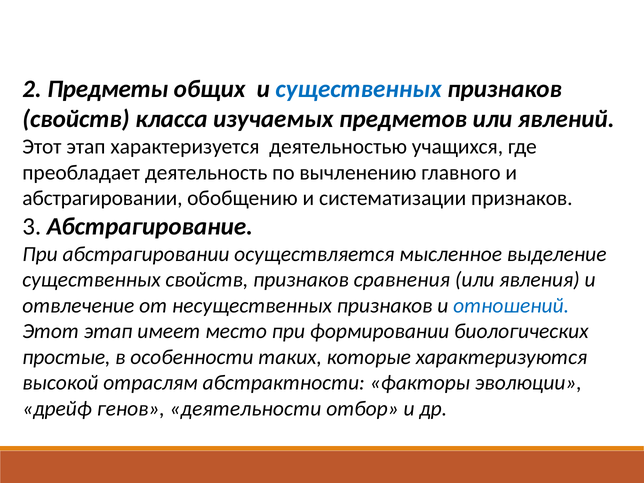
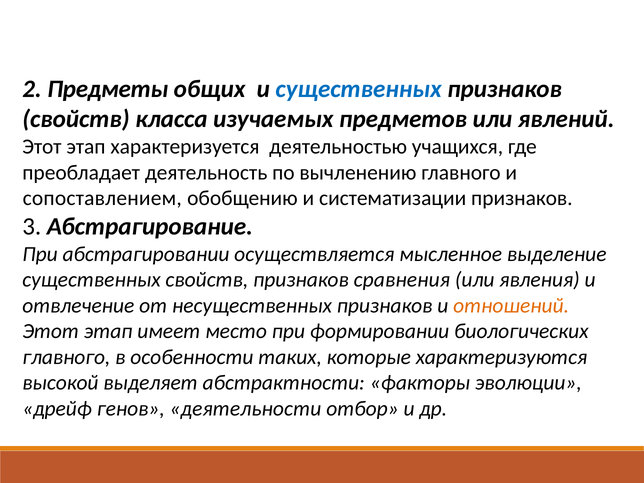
абстрагировании: абстрагировании -> сопоставлением (102, 198)
отношений colour: blue -> orange (511, 306)
простые: простые -> главного (66, 357)
отраслям: отраслям -> выделяет (151, 383)
